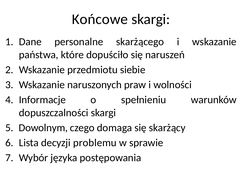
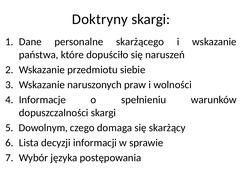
Końcowe: Końcowe -> Doktryny (100, 19)
problemu: problemu -> informacji (95, 143)
